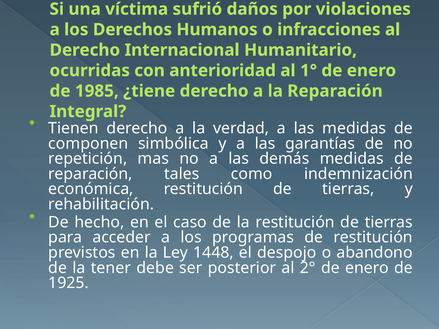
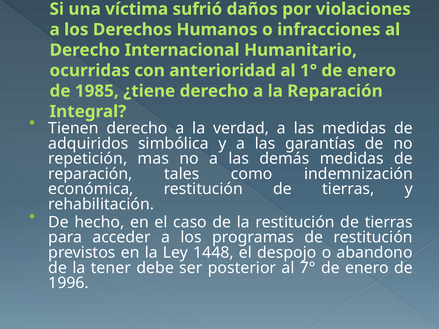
componen: componen -> adquiridos (88, 144)
2°: 2° -> 7° (308, 268)
1925: 1925 -> 1996 (69, 283)
